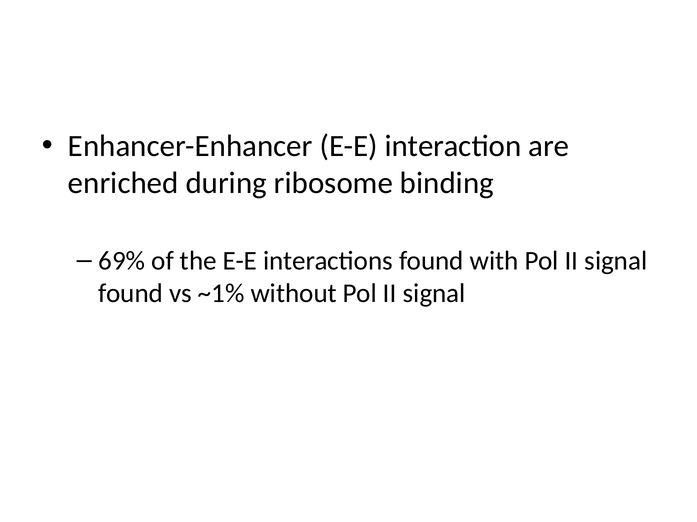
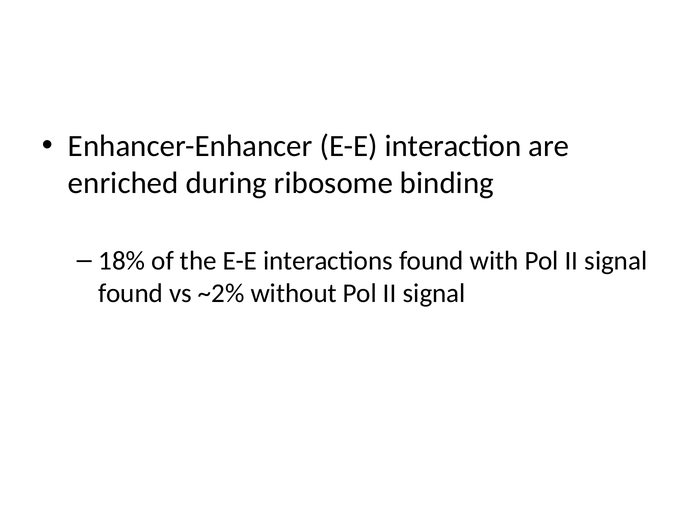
69%: 69% -> 18% (122, 261)
~1%: ~1% -> ~2% (221, 294)
